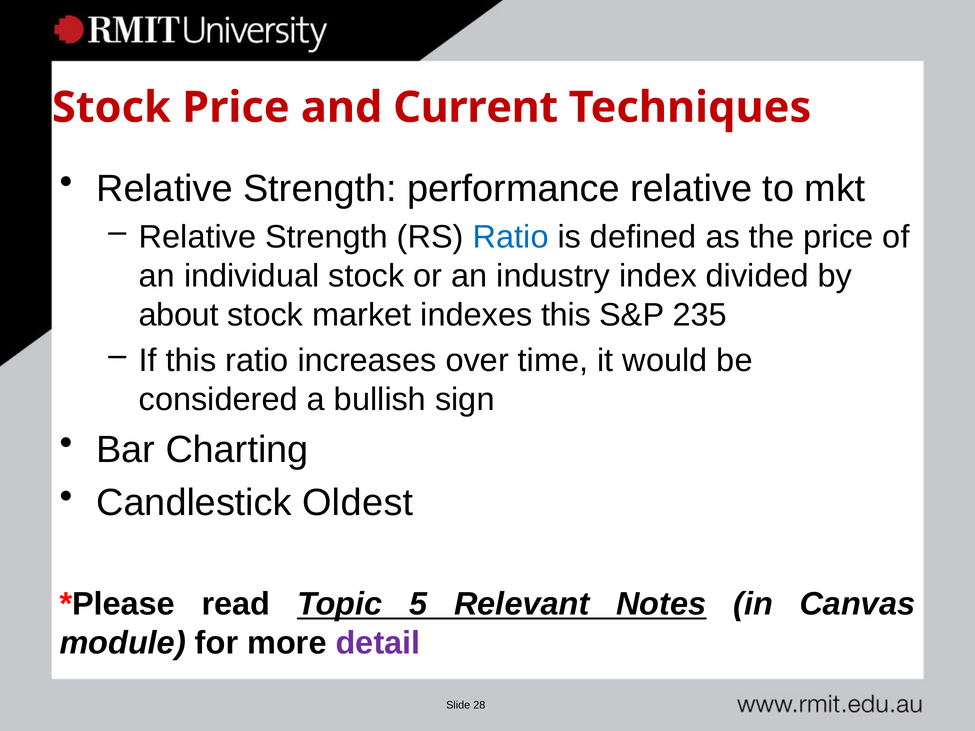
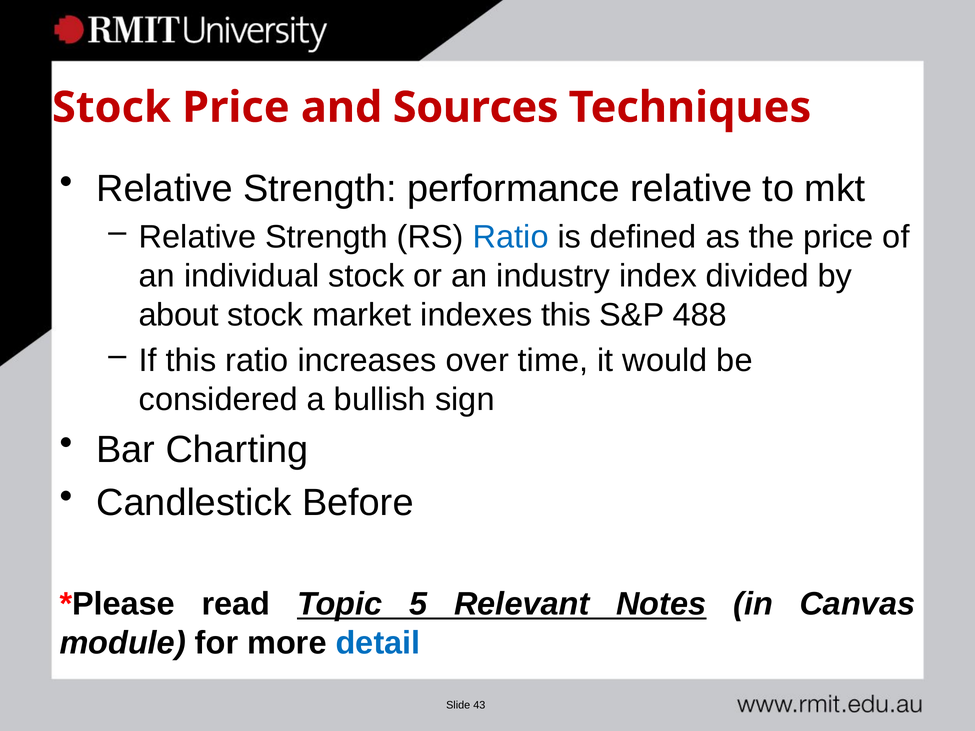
Current: Current -> Sources (476, 108)
235: 235 -> 488 (700, 315)
Oldest: Oldest -> Before (358, 503)
detail colour: purple -> blue (378, 643)
28: 28 -> 43 (479, 705)
